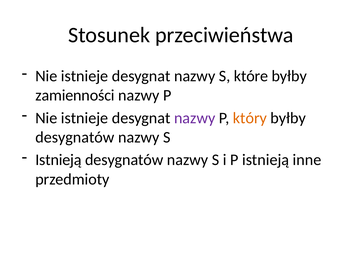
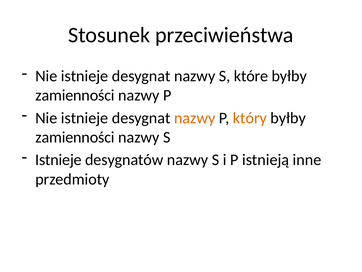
nazwy colour: purple -> orange (195, 118)
desygnatów: desygnatów -> zamienności (75, 137)
Istnieją: Istnieją -> Istnieje (58, 160)
